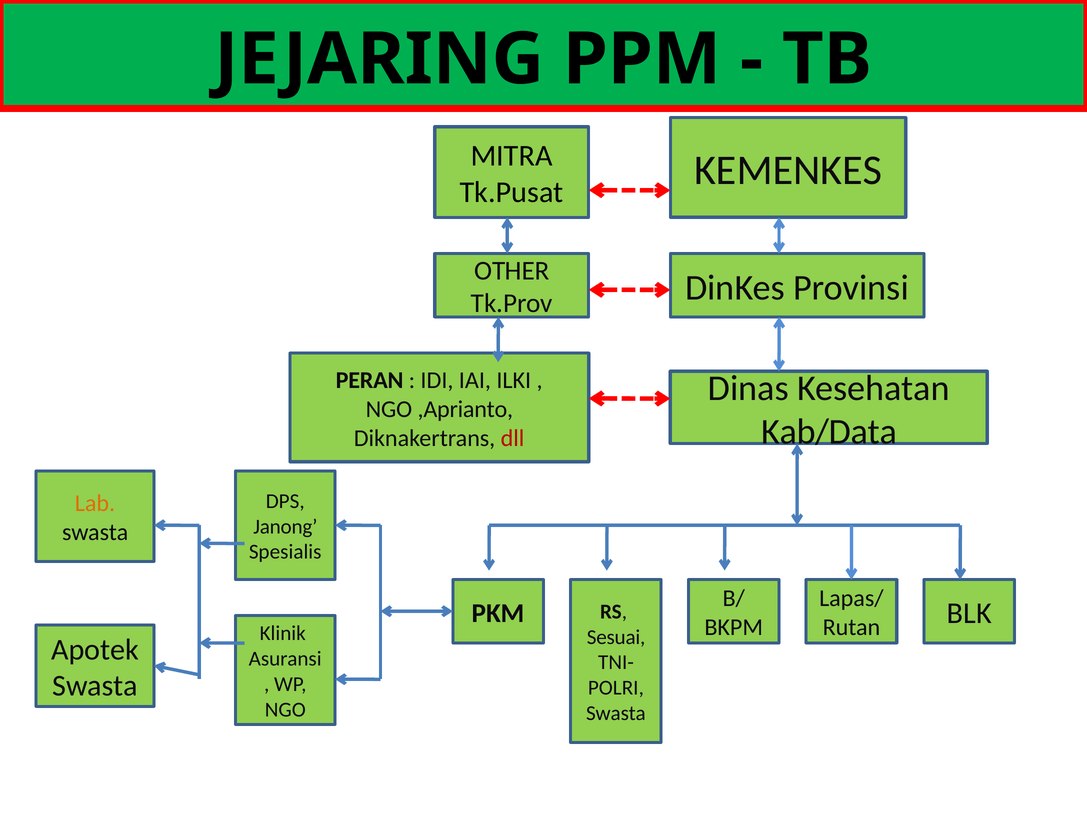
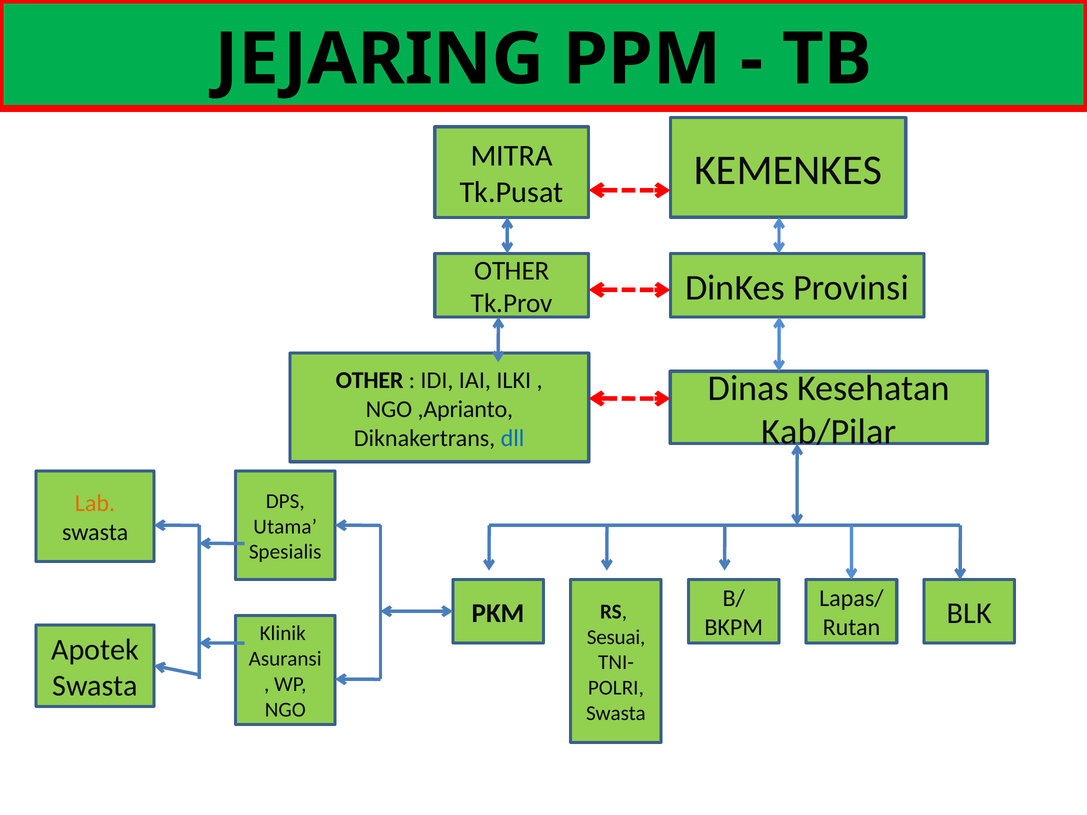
PERAN: PERAN -> OTHER (370, 380)
Kab/Data: Kab/Data -> Kab/Pilar (829, 432)
dll colour: red -> blue (513, 438)
Janong: Janong -> Utama (285, 527)
